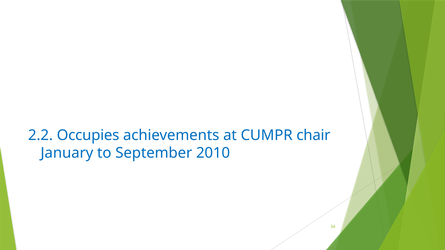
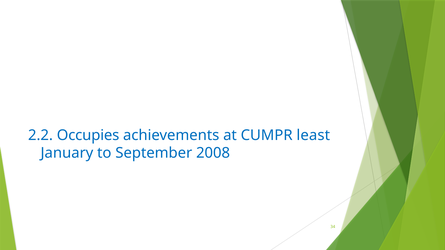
chair: chair -> least (313, 135)
2010: 2010 -> 2008 (213, 153)
